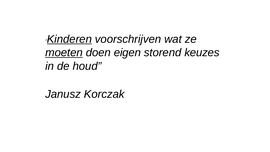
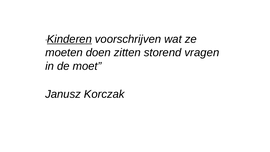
moeten underline: present -> none (64, 53)
eigen: eigen -> zitten (127, 53)
keuzes: keuzes -> vragen (202, 53)
houd: houd -> moet (87, 66)
